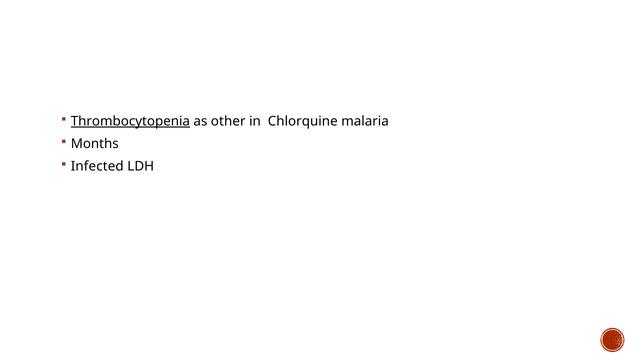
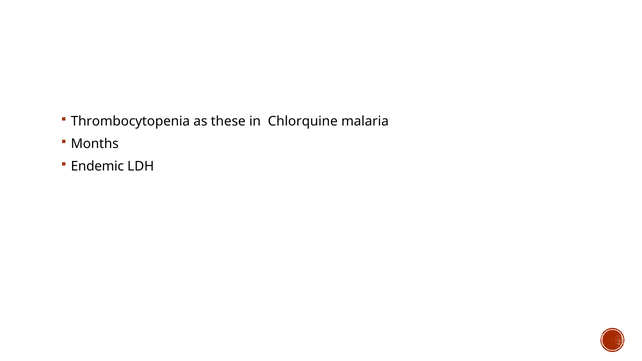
Thrombocytopenia underline: present -> none (130, 121)
other: other -> these (228, 121)
Infected: Infected -> Endemic (97, 166)
